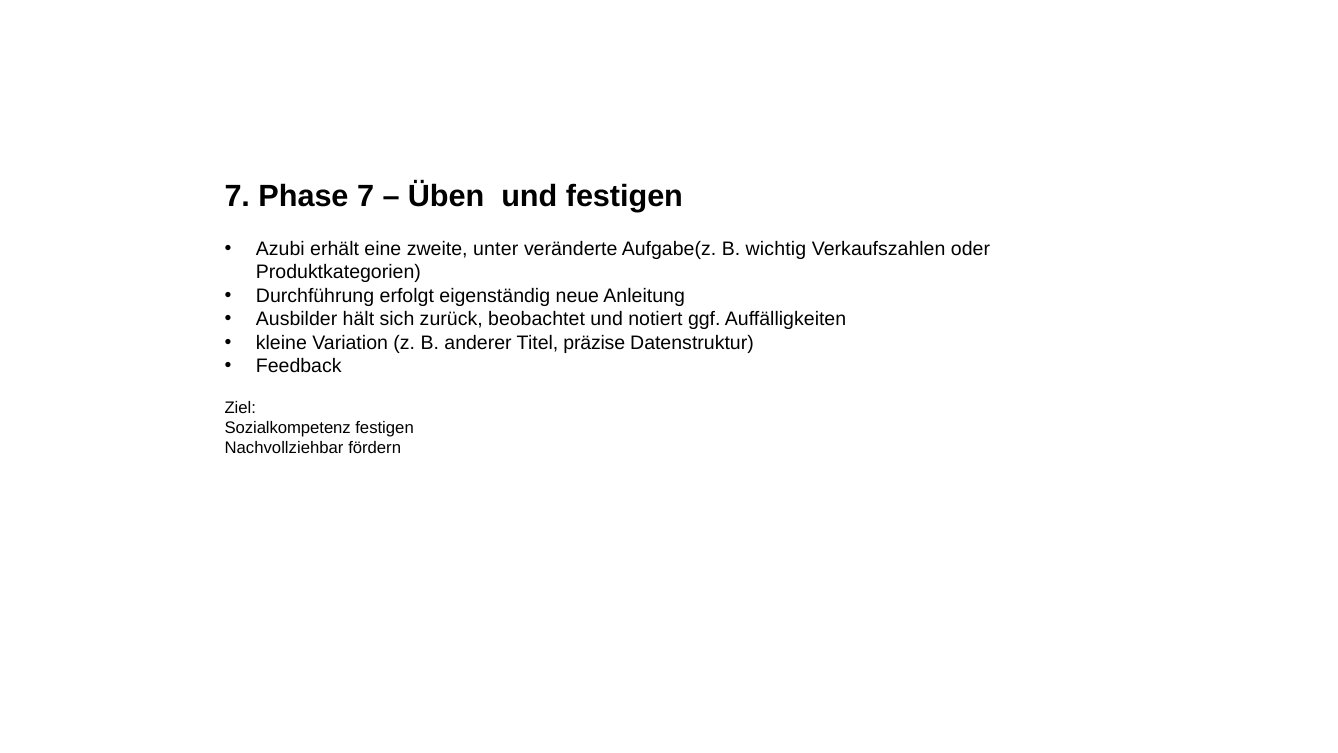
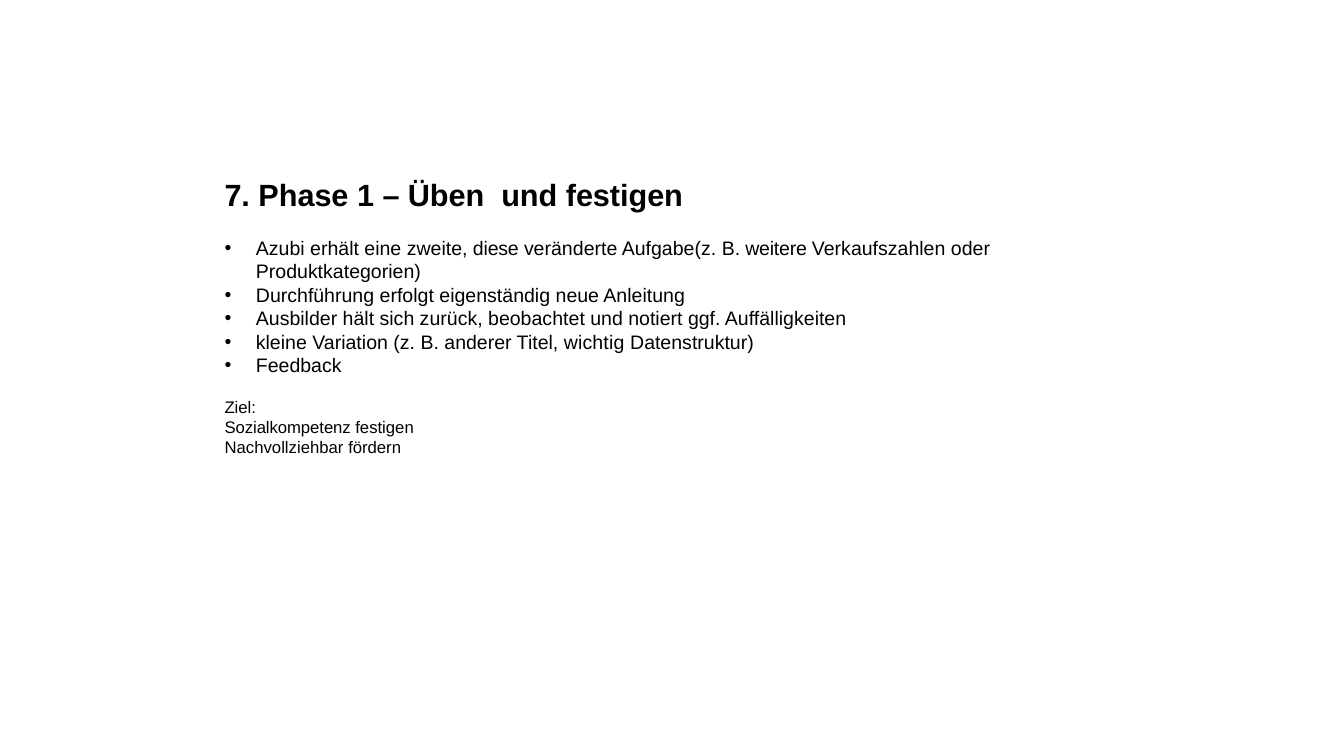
Phase 7: 7 -> 1 (366, 196)
unter: unter -> diese (496, 249)
wichtig: wichtig -> weitere (776, 249)
präzise: präzise -> wichtig (594, 343)
